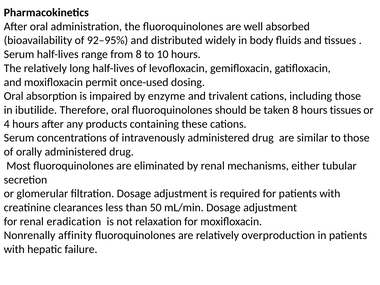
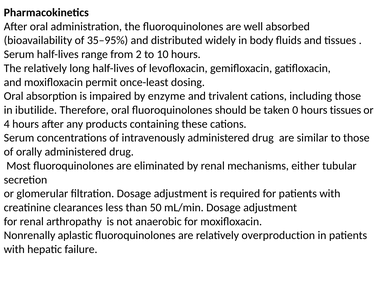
92–95%: 92–95% -> 35–95% (108, 40)
from 8: 8 -> 2 (139, 54)
once-used: once-used -> once-least (144, 82)
taken 8: 8 -> 0 (295, 110)
eradication: eradication -> arthropathy (74, 221)
relaxation: relaxation -> anaerobic (158, 221)
affinity: affinity -> aplastic (75, 235)
